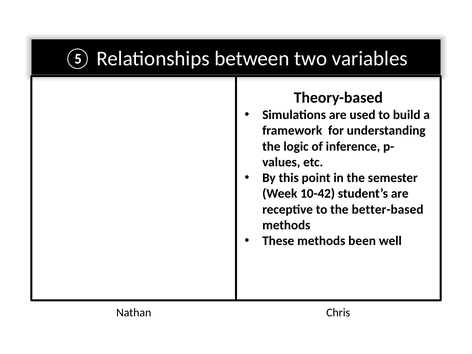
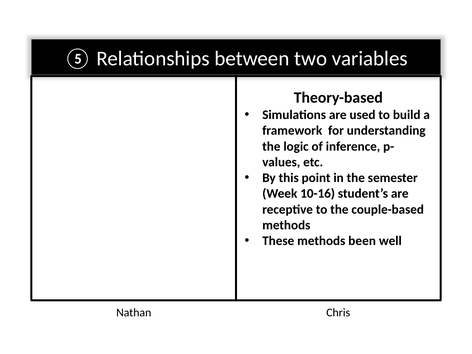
10-42: 10-42 -> 10-16 (318, 194)
better-based: better-based -> couple-based (388, 209)
